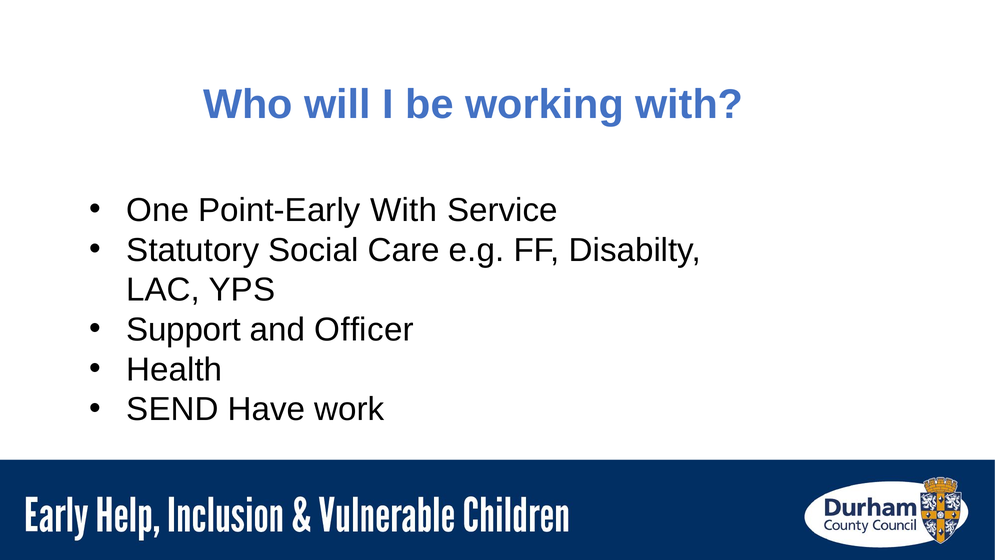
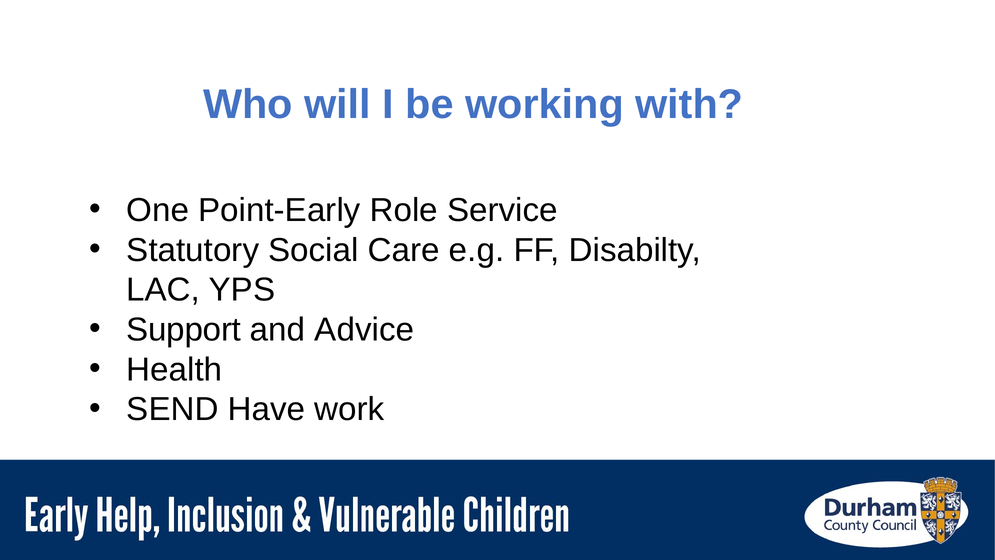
Point-Early With: With -> Role (404, 210)
Officer: Officer -> Advice (364, 330)
